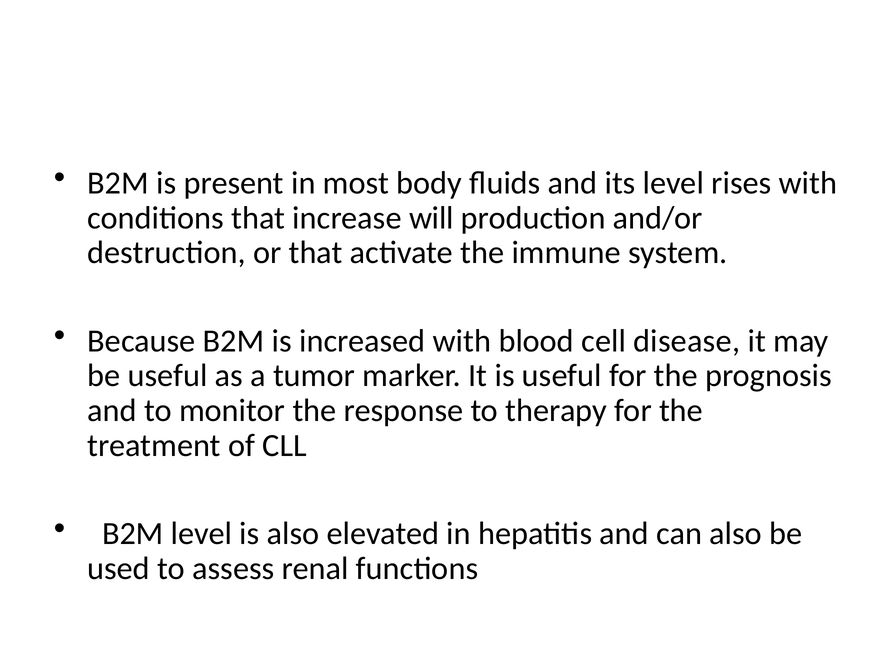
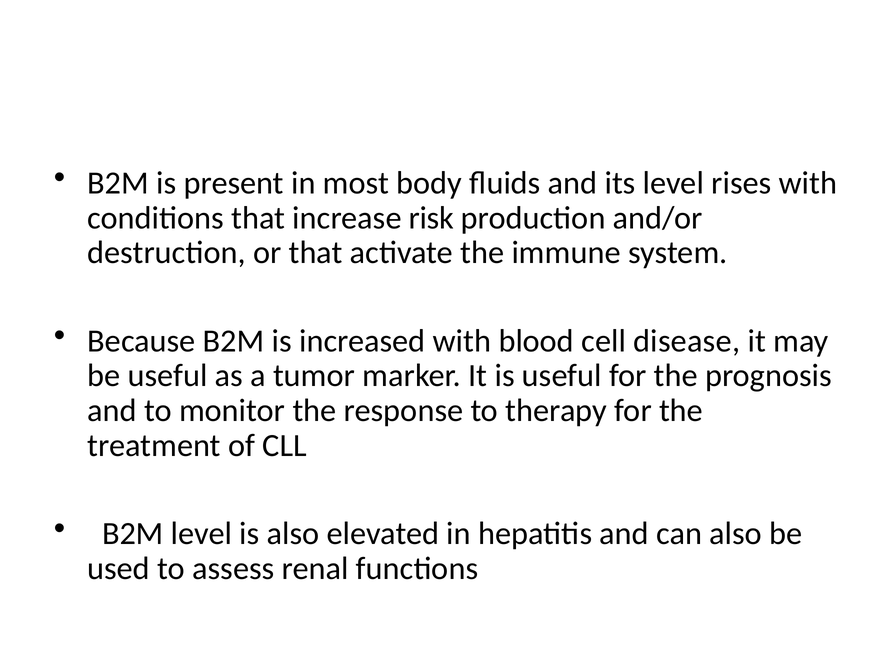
will: will -> risk (431, 218)
